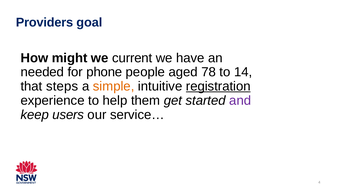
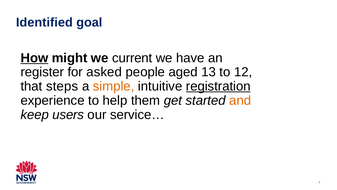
Providers: Providers -> Identified (44, 22)
How underline: none -> present (34, 58)
needed: needed -> register (42, 72)
phone: phone -> asked (104, 72)
78: 78 -> 13 (209, 72)
14: 14 -> 12 (243, 72)
and colour: purple -> orange (240, 100)
